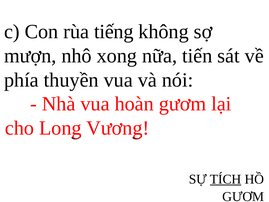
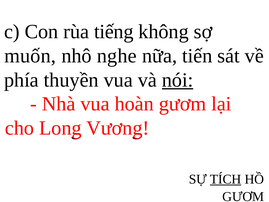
mượn: mượn -> muốn (30, 56)
xong: xong -> nghe (117, 56)
nói underline: none -> present (178, 80)
